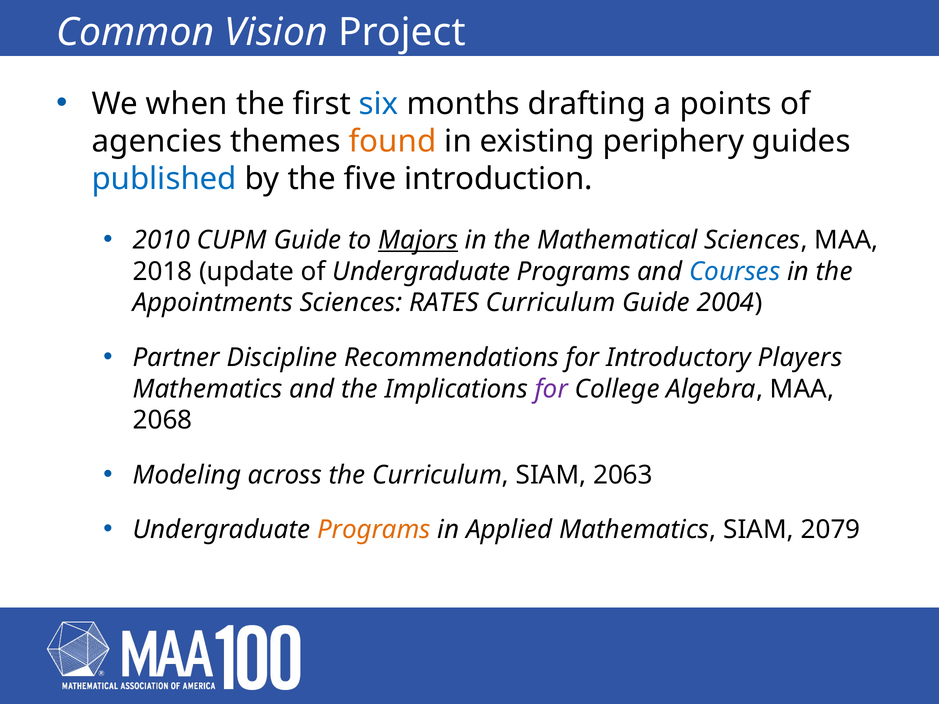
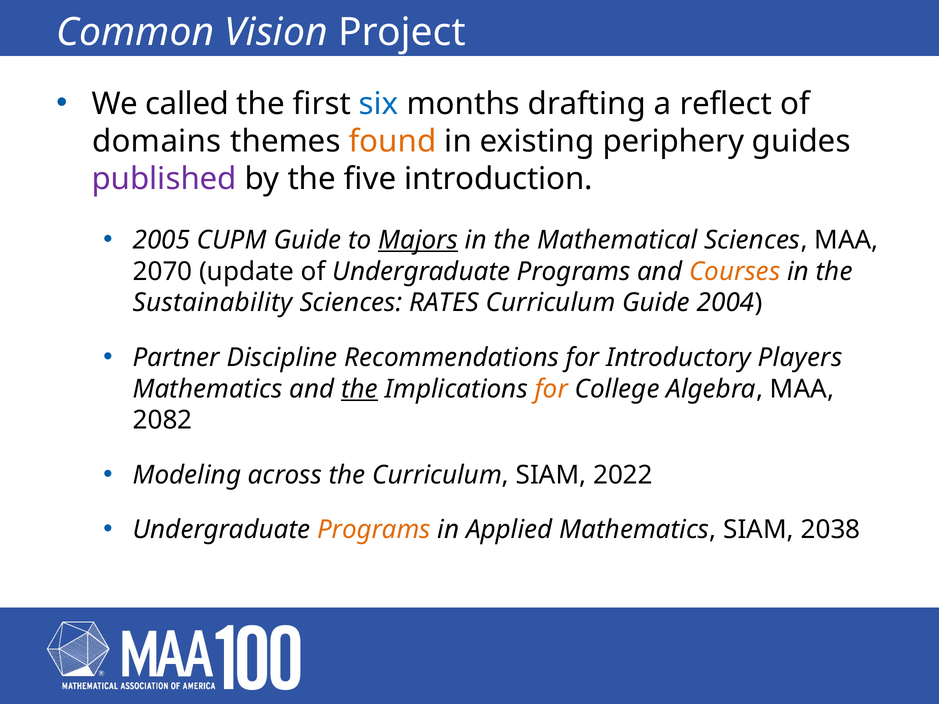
when: when -> called (187, 104)
points: points -> reflect (726, 104)
agencies: agencies -> domains (157, 141)
published colour: blue -> purple (164, 179)
2010: 2010 -> 2005 (161, 240)
2018: 2018 -> 2070 (163, 272)
Courses colour: blue -> orange (735, 272)
Appointments: Appointments -> Sustainability (213, 303)
the underline: none -> present (360, 389)
for colour: purple -> orange (551, 389)
2068: 2068 -> 2082 (163, 420)
2063: 2063 -> 2022 (623, 475)
2079: 2079 -> 2038 (830, 530)
